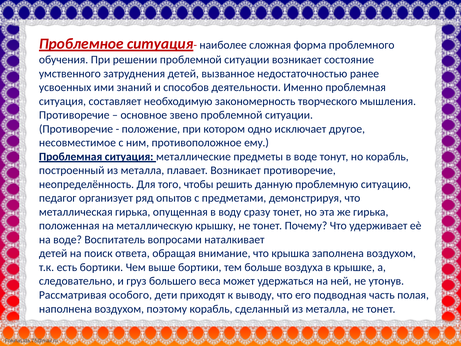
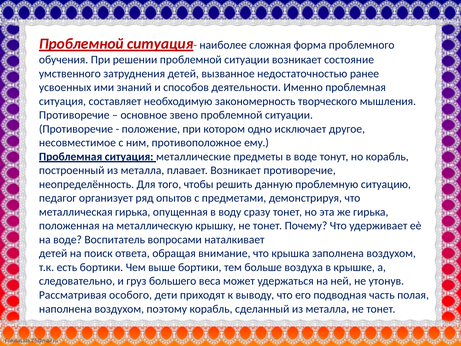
Проблемное: Проблемное -> Проблемной (81, 44)
